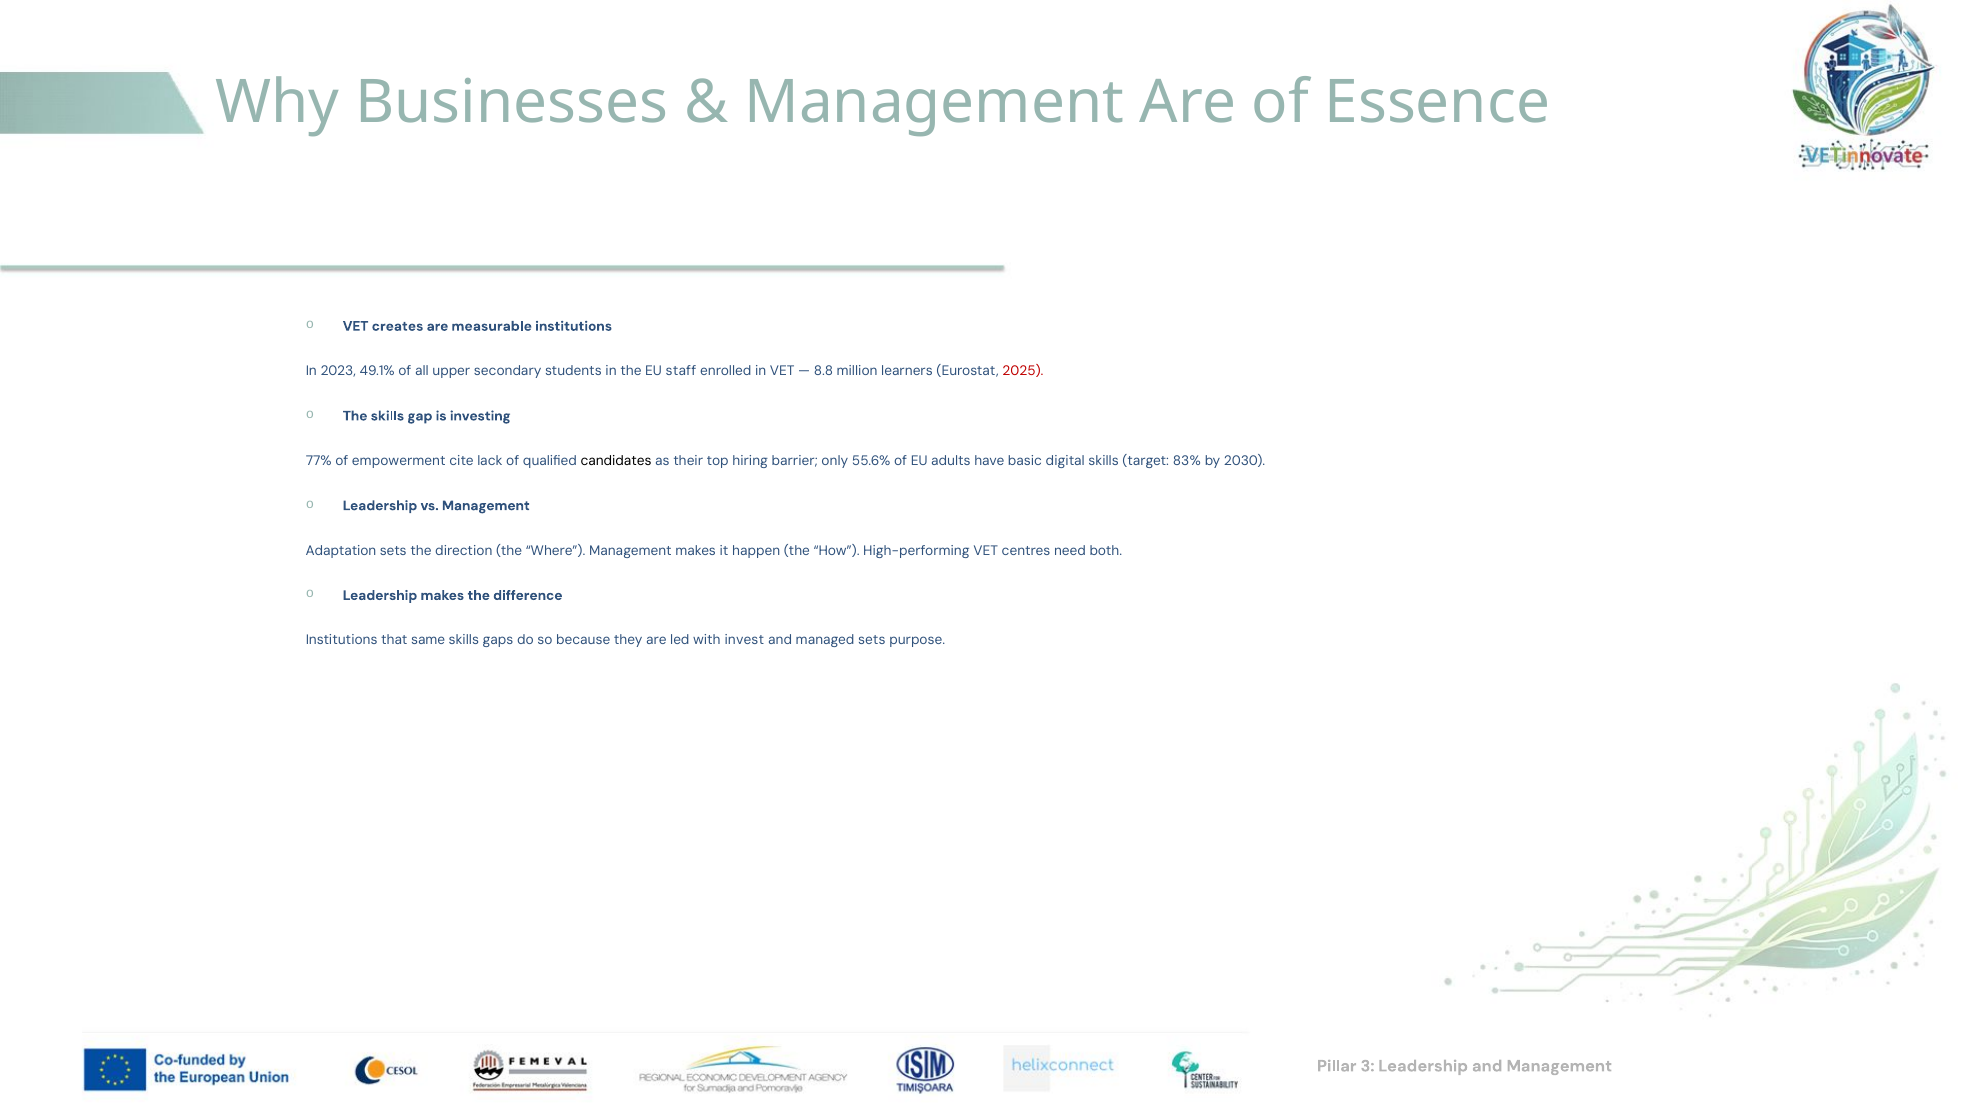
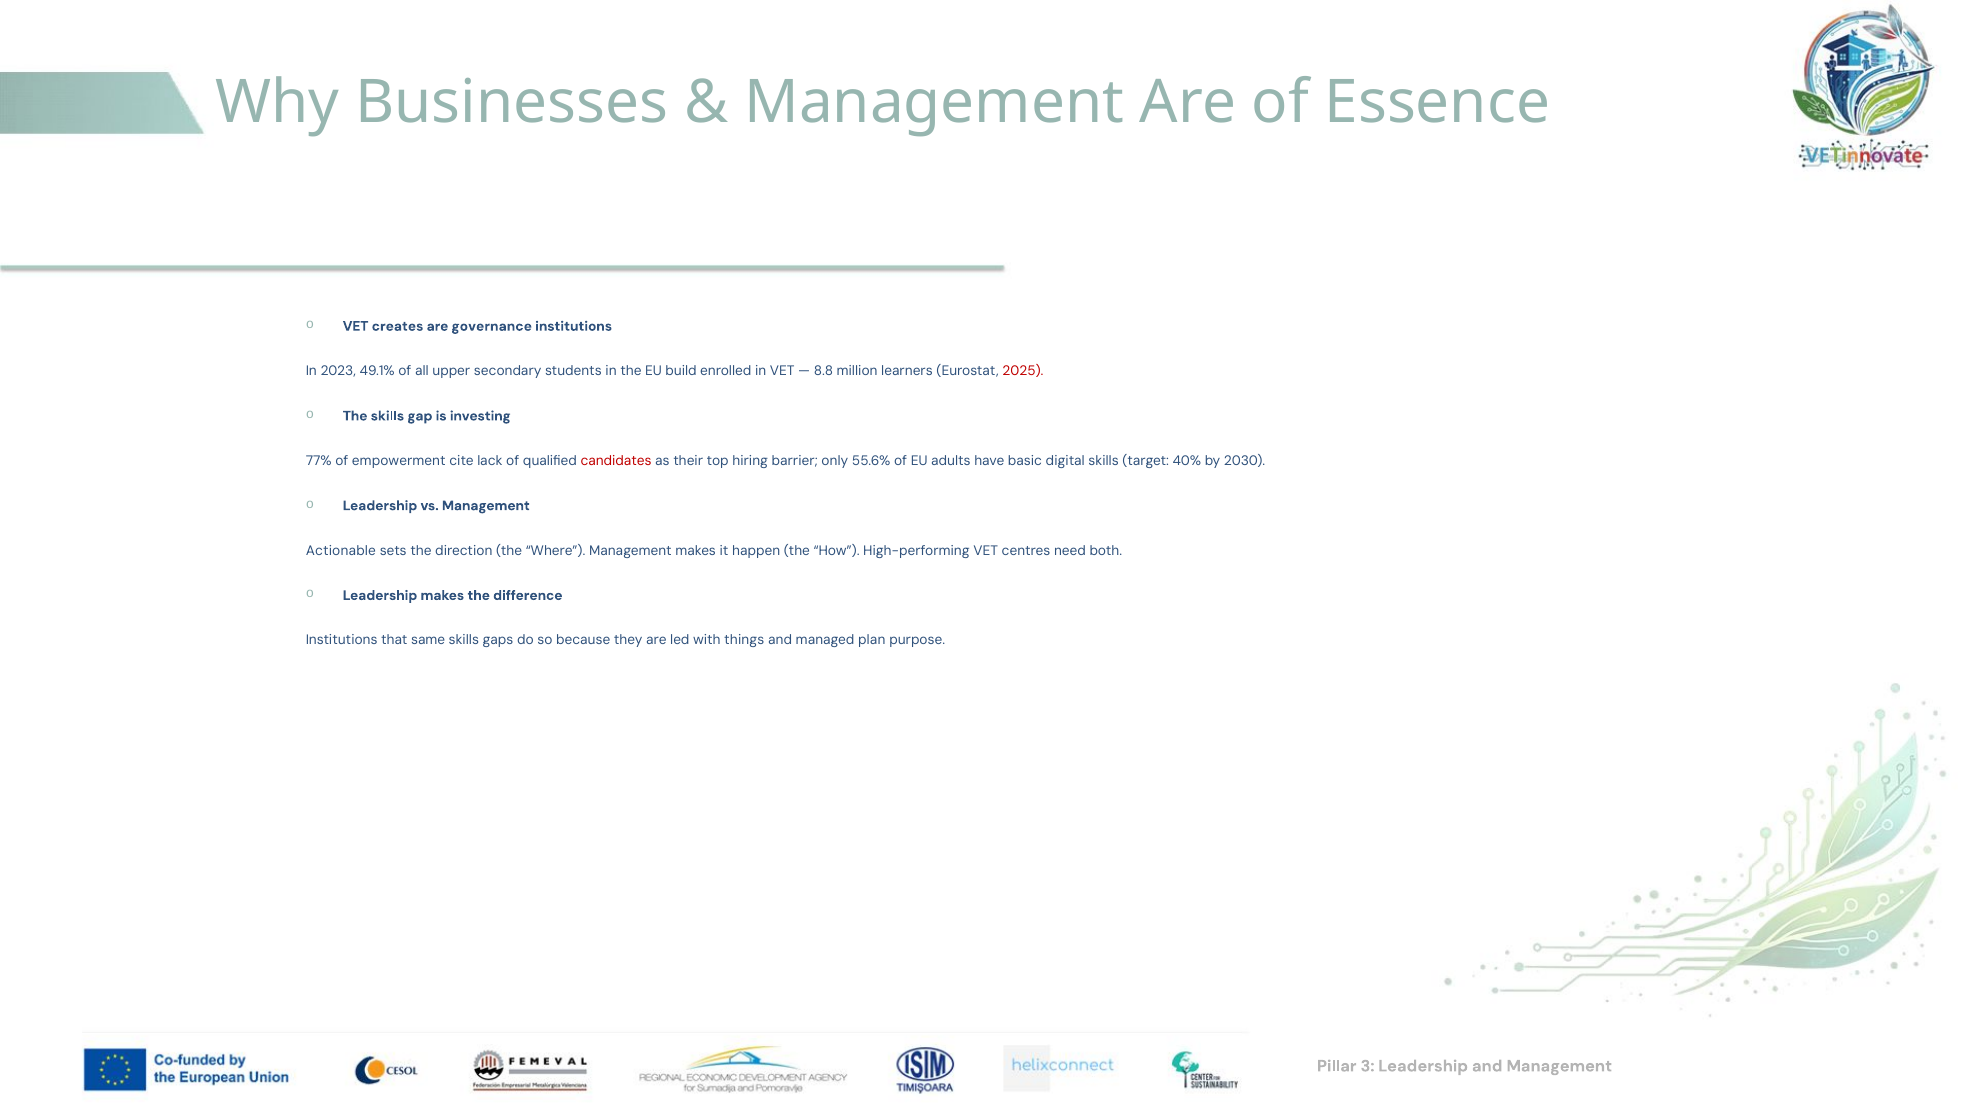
measurable: measurable -> governance (492, 326)
staff: staff -> build (681, 371)
candidates colour: black -> red (616, 461)
83%: 83% -> 40% (1187, 461)
Adaptation: Adaptation -> Actionable (341, 550)
invest: invest -> things (744, 640)
managed sets: sets -> plan (872, 640)
